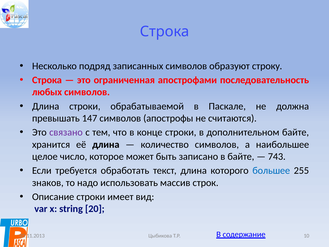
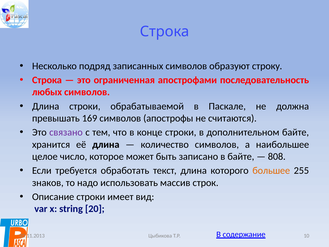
147: 147 -> 169 (90, 118)
743: 743 -> 808 (277, 156)
большее colour: blue -> orange (271, 170)
